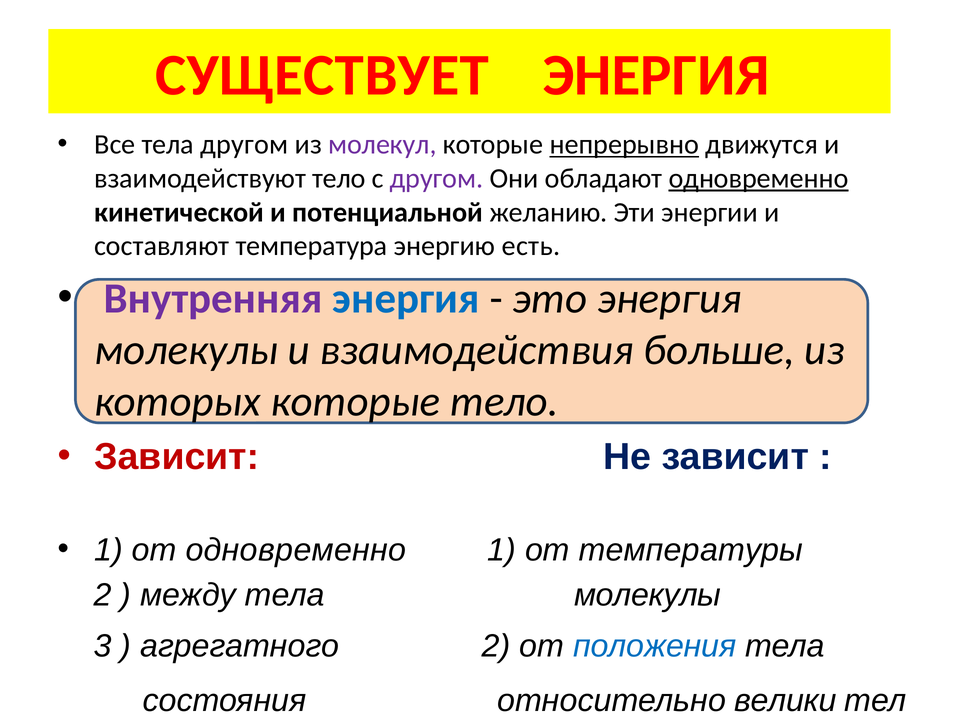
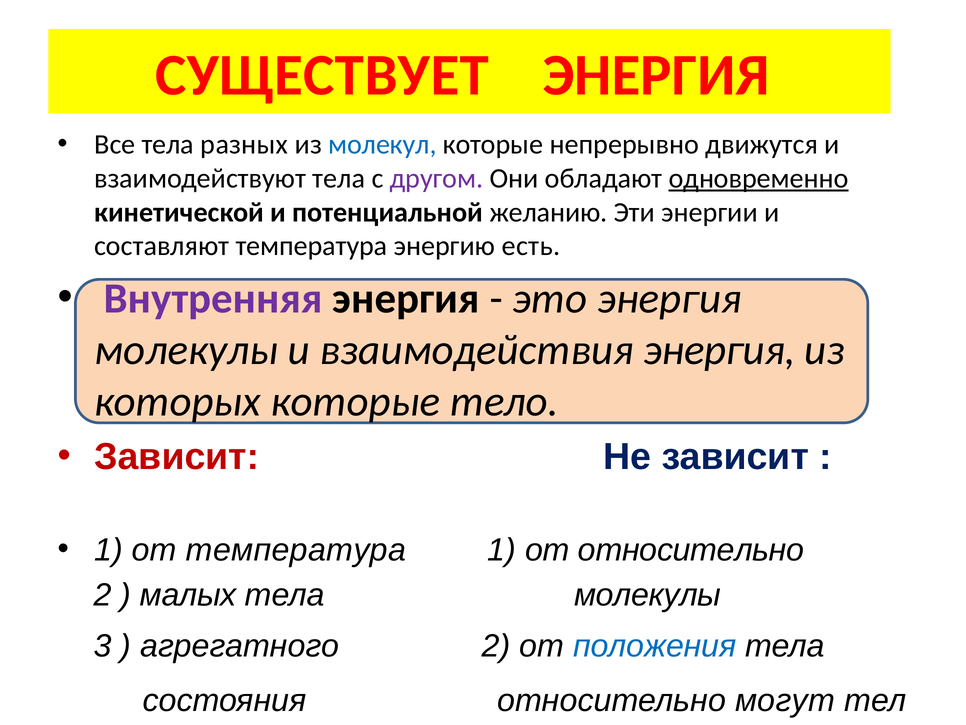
тела другом: другом -> разных (244, 144)
молекул colour: purple -> blue (383, 144)
непрерывно underline: present -> none (624, 144)
взаимодействуют тело: тело -> тела (339, 178)
энергия colour: blue -> black (406, 298)
взаимодействия больше: больше -> энергия (719, 350)
от одновременно: одновременно -> температура (296, 550)
от температуры: температуры -> относительно (691, 550)
между: между -> малых (188, 595)
велики: велики -> могут (785, 700)
